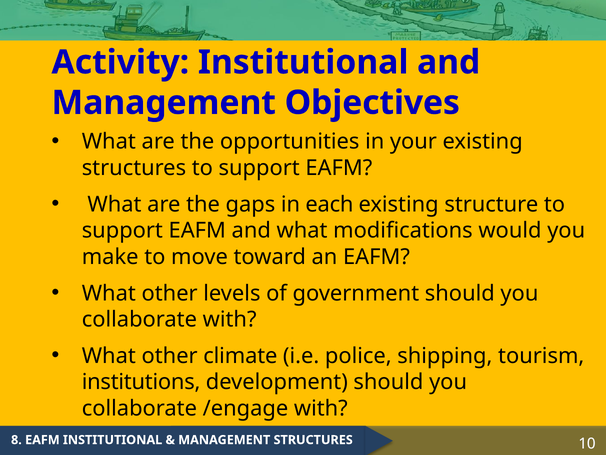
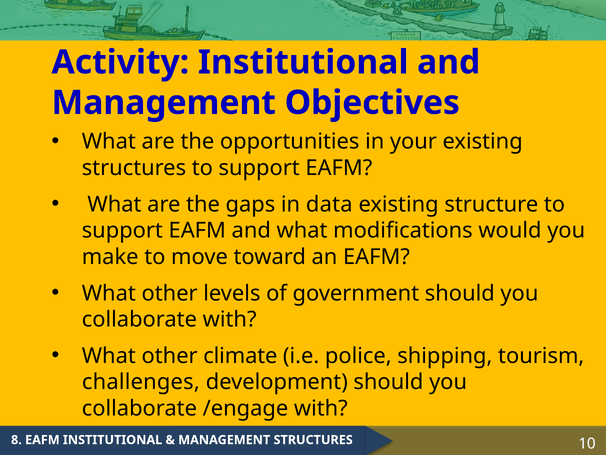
each: each -> data (329, 204)
institutions: institutions -> challenges (141, 382)
